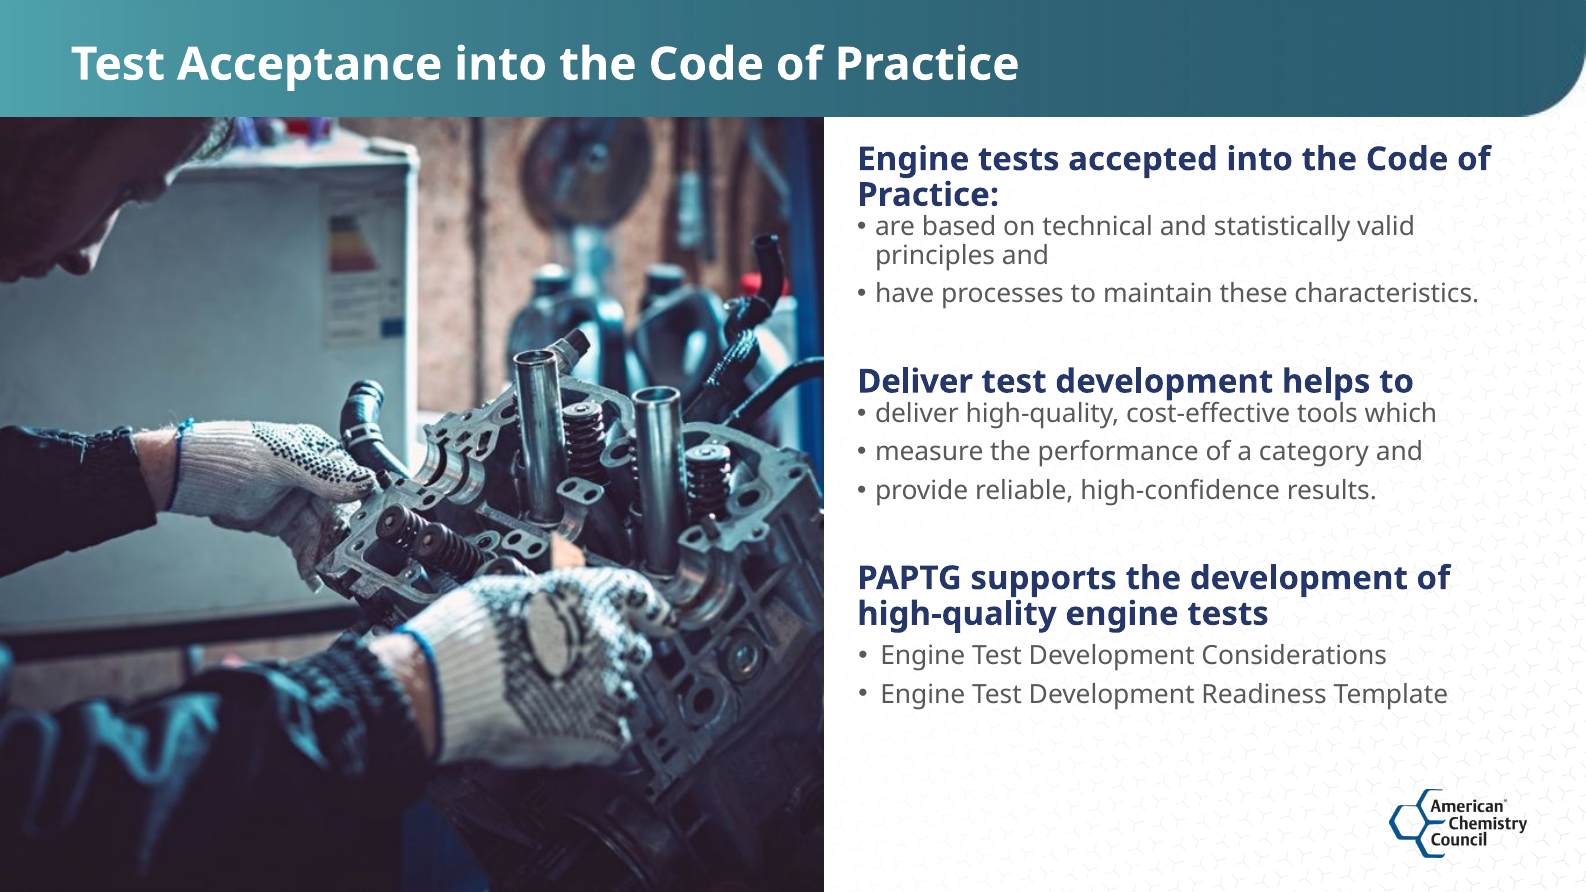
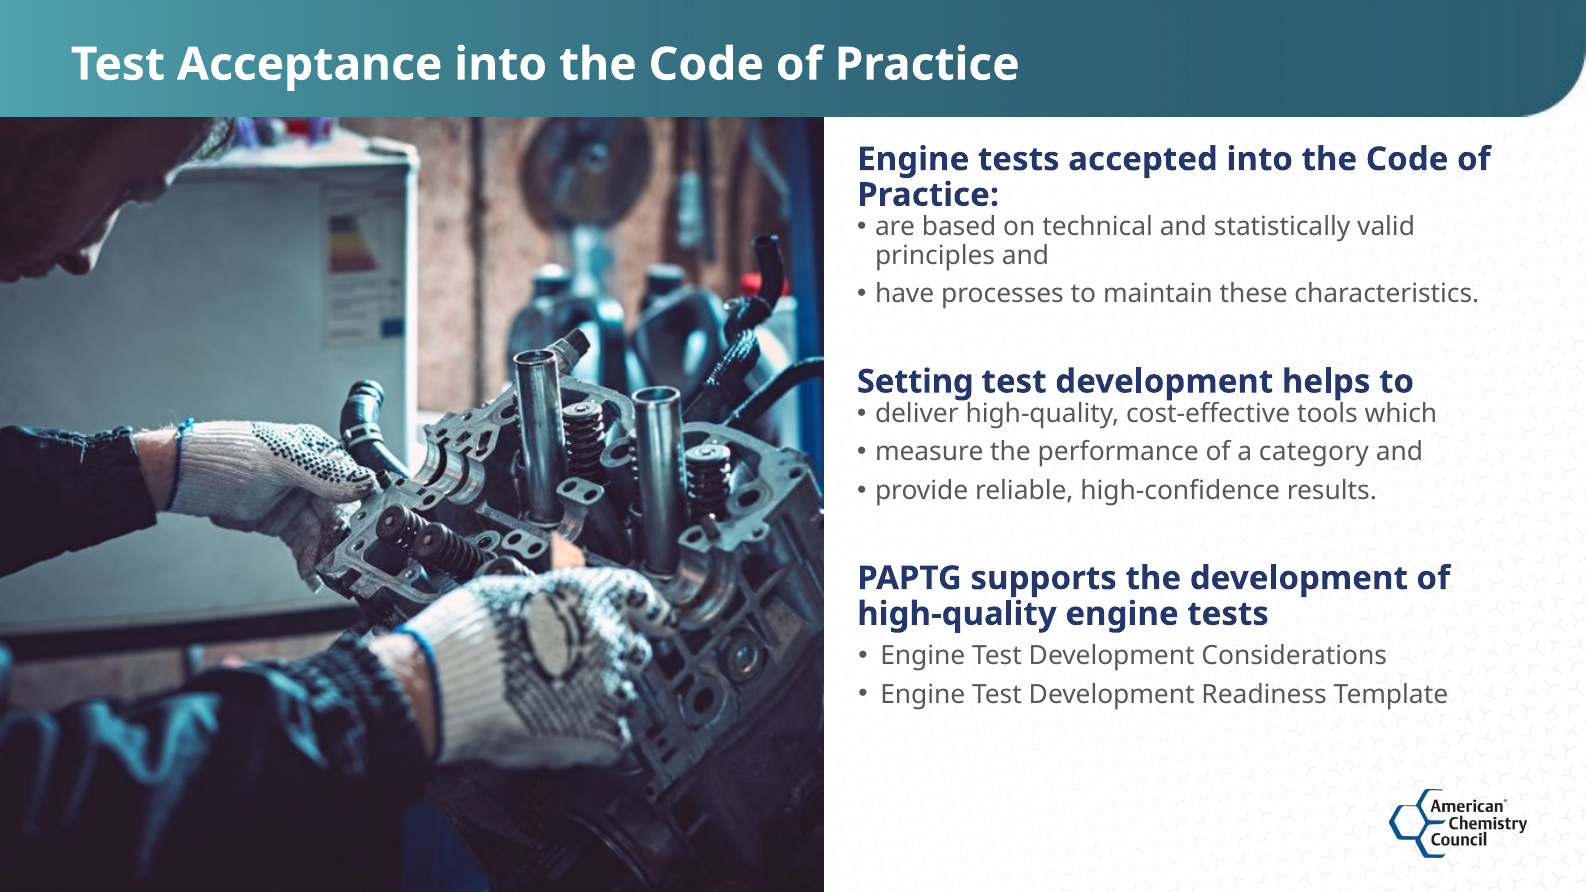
Deliver: Deliver -> Setting (915, 382)
